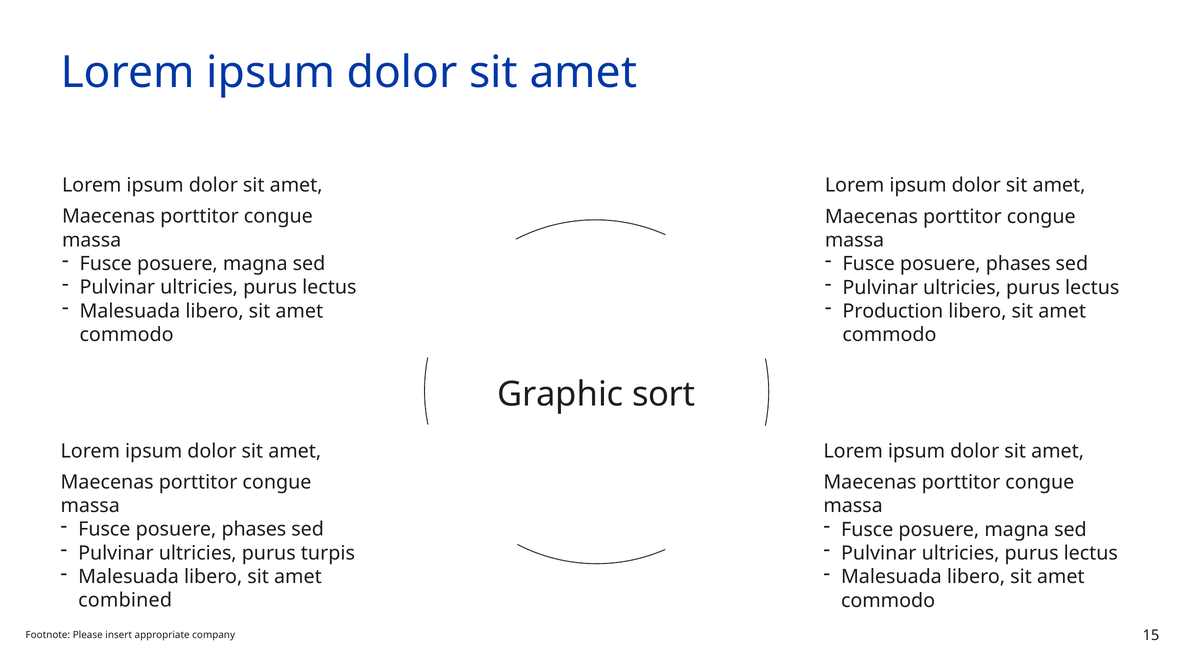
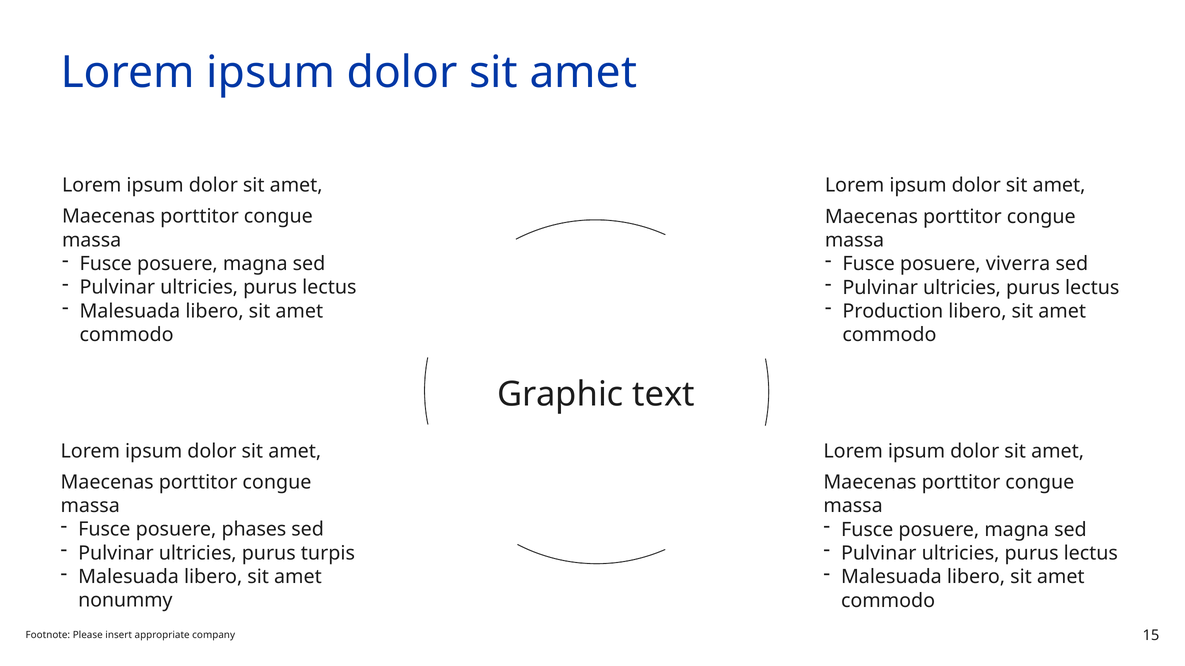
phases: phases -> viverra (1018, 264)
sort: sort -> text (664, 395)
combined: combined -> nonummy (125, 601)
